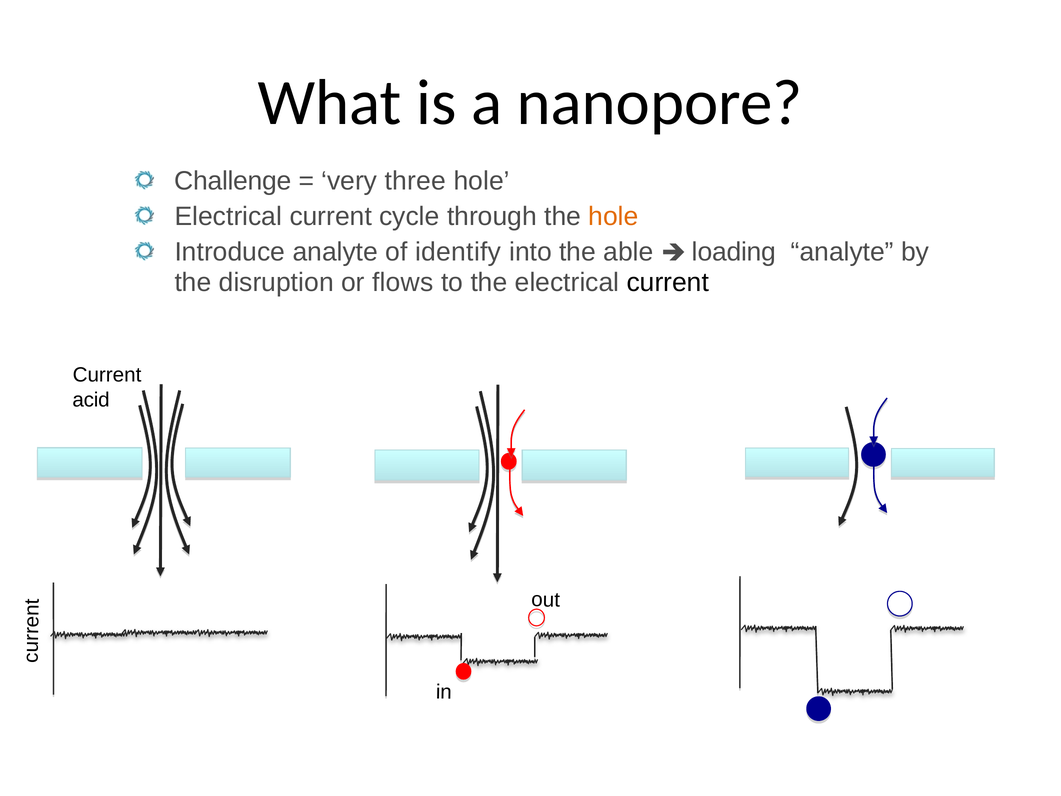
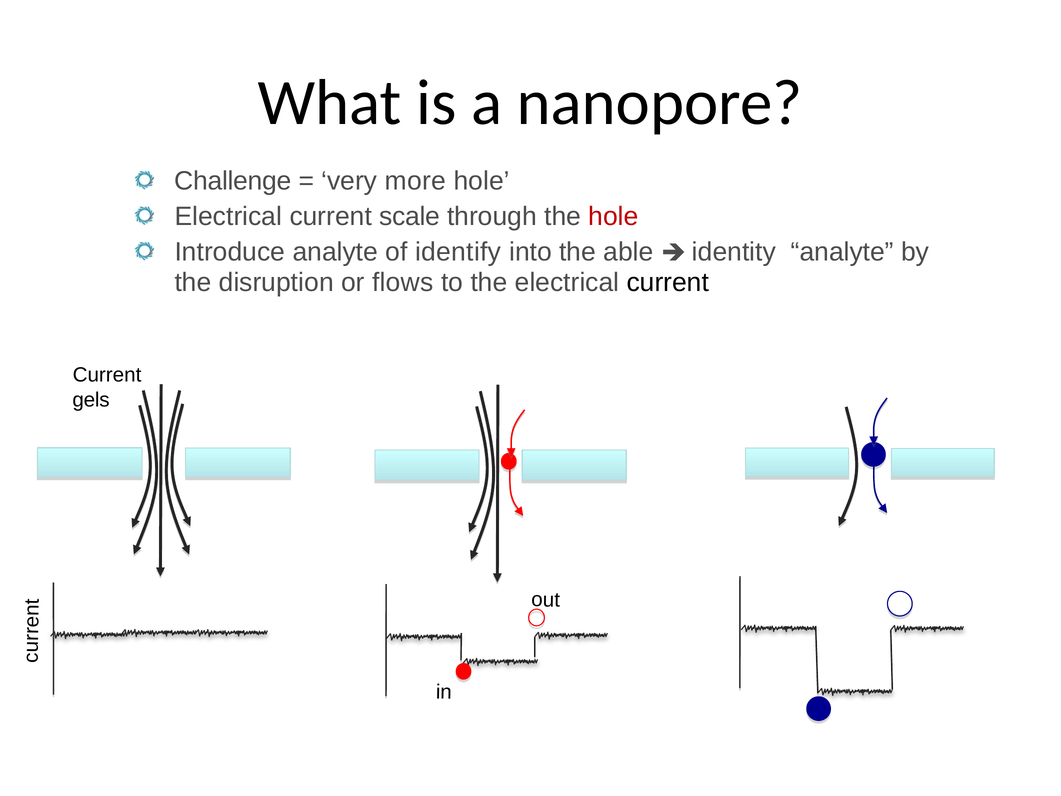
three: three -> more (415, 181)
cycle: cycle -> scale (410, 217)
hole colour: orange -> red (613, 217)
loading: loading -> identity (734, 252)
acid: acid -> gels (91, 400)
